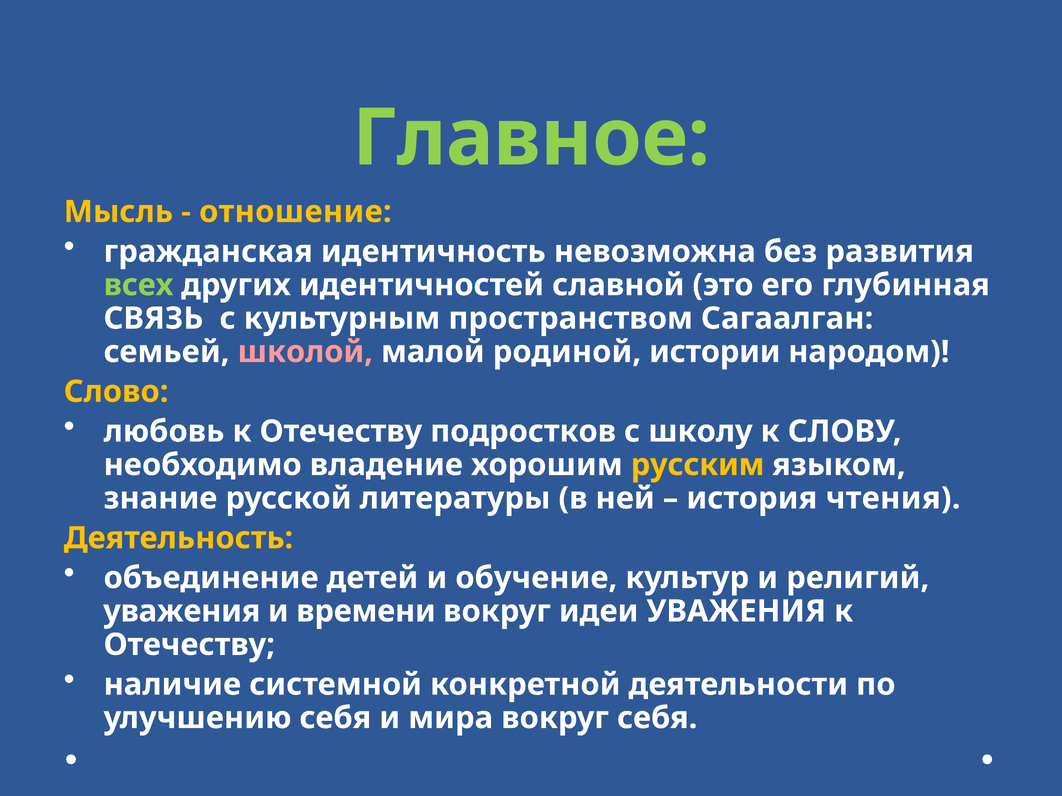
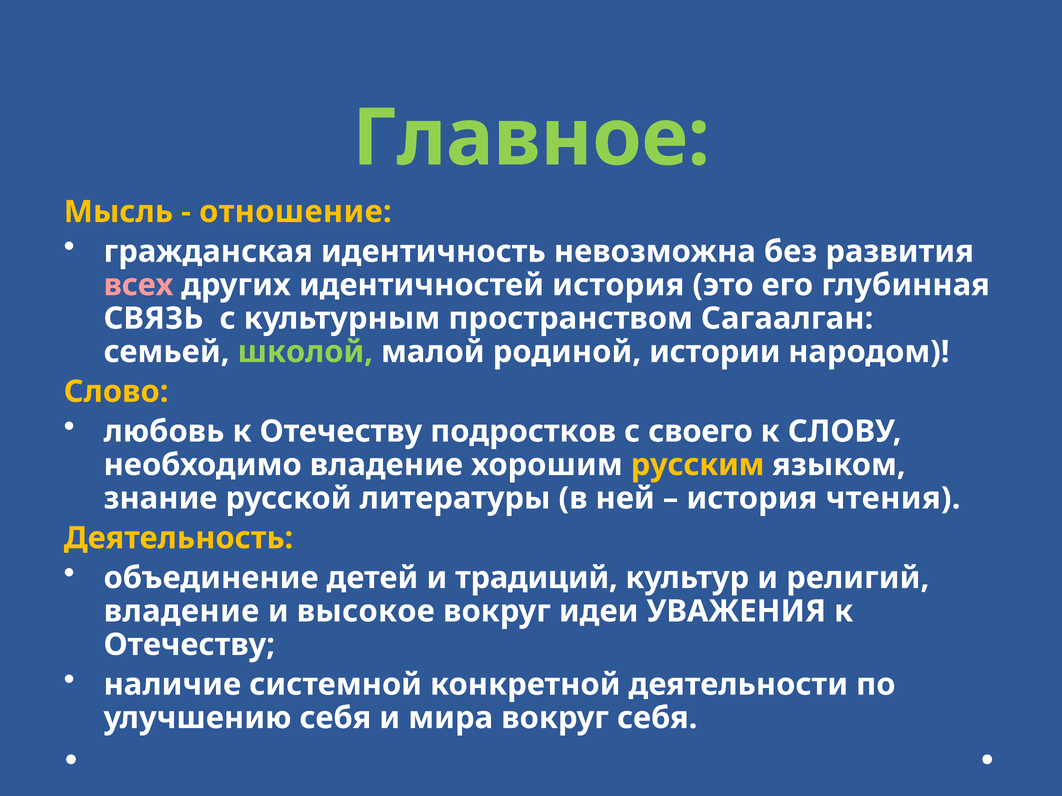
всех colour: light green -> pink (138, 285)
идентичностей славной: славной -> история (618, 285)
школой colour: pink -> light green (305, 352)
школу: школу -> своего (701, 432)
обучение: обучение -> традиций (536, 578)
уважения: уважения -> владение (181, 612)
времени: времени -> высокое (366, 612)
